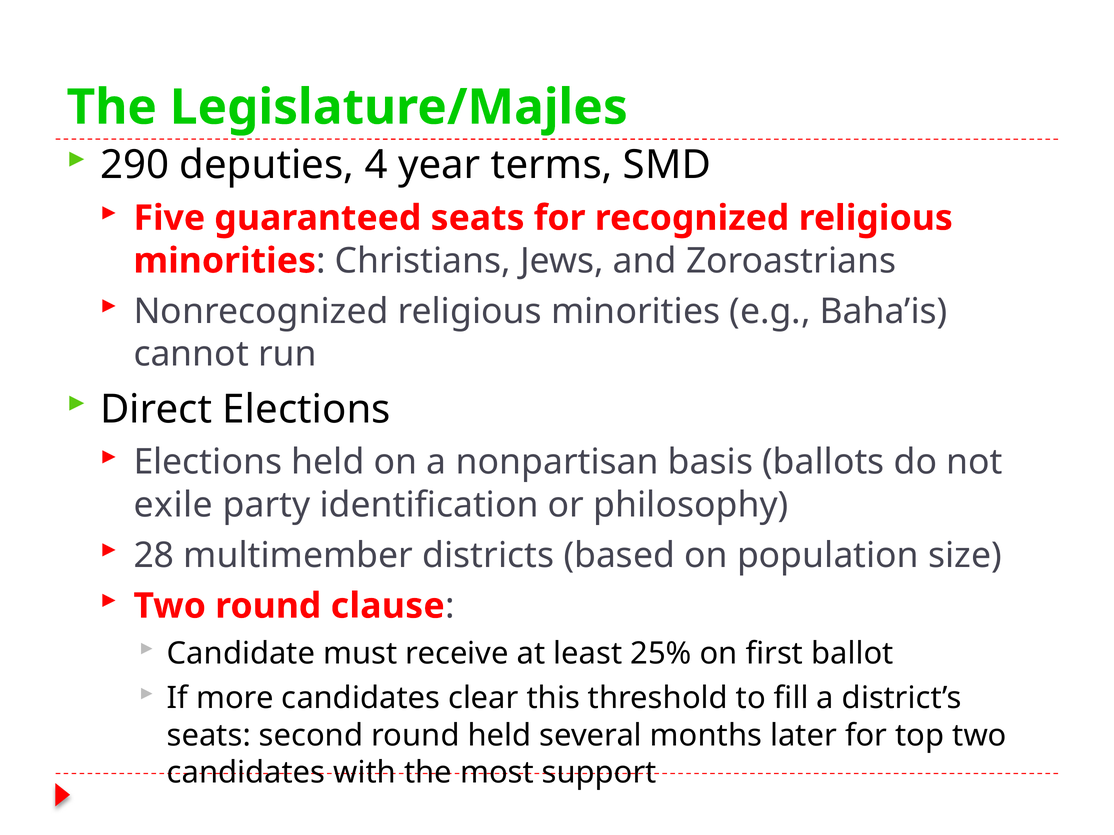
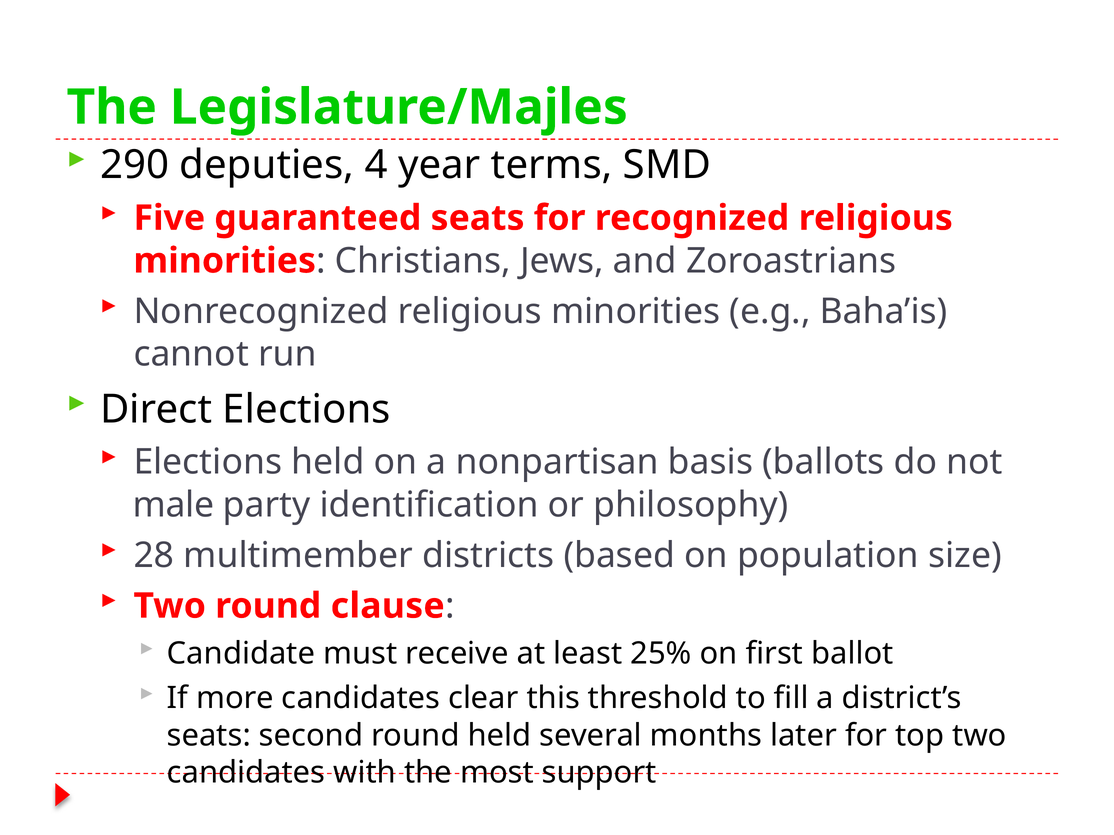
exile: exile -> male (174, 505)
